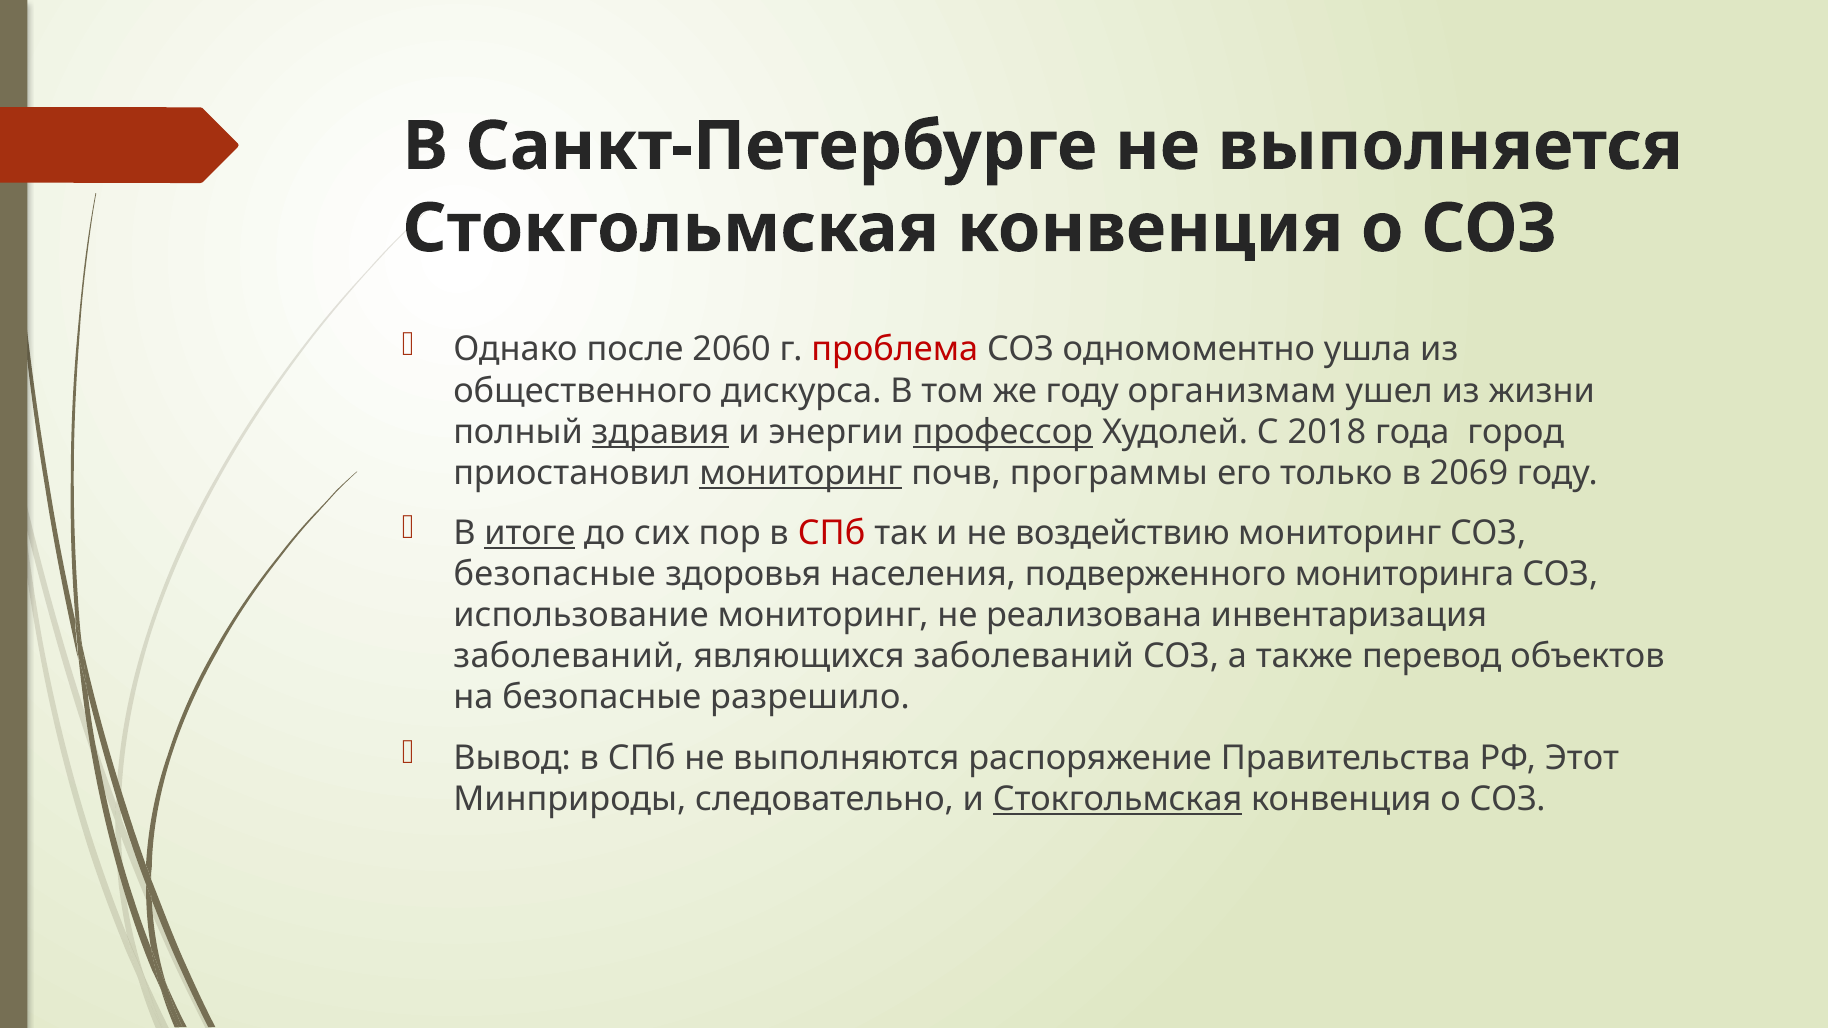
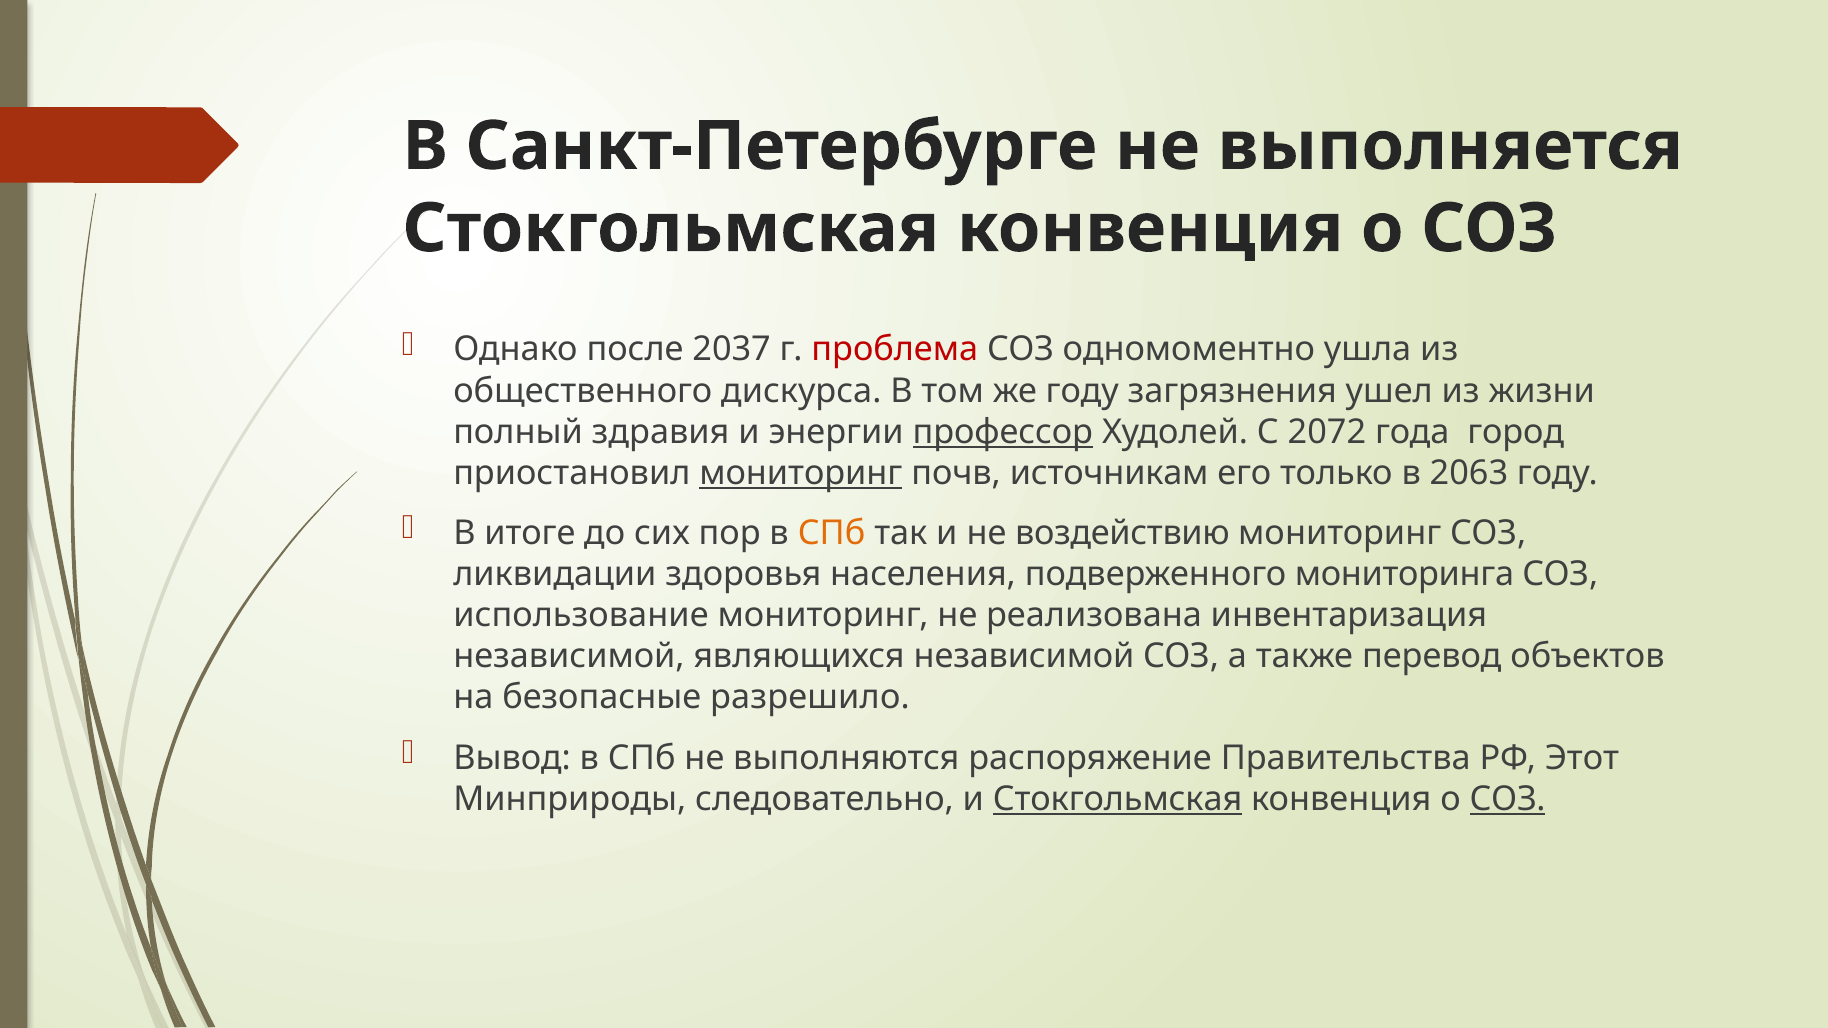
2060: 2060 -> 2037 (732, 350)
организмам: организмам -> загрязнения (1232, 391)
здравия underline: present -> none (661, 432)
2018: 2018 -> 2072 (1327, 432)
программы: программы -> источникам (1109, 473)
2069: 2069 -> 2063 (1469, 473)
итоге underline: present -> none (530, 533)
СПб colour: red -> orange (832, 533)
безопасные: безопасные -> ликвидации (555, 574)
заболеваний: заболеваний -> независимой (569, 657)
являющихся заболеваний: заболеваний -> независимой (1024, 657)
СОЗ underline: none -> present (1508, 799)
